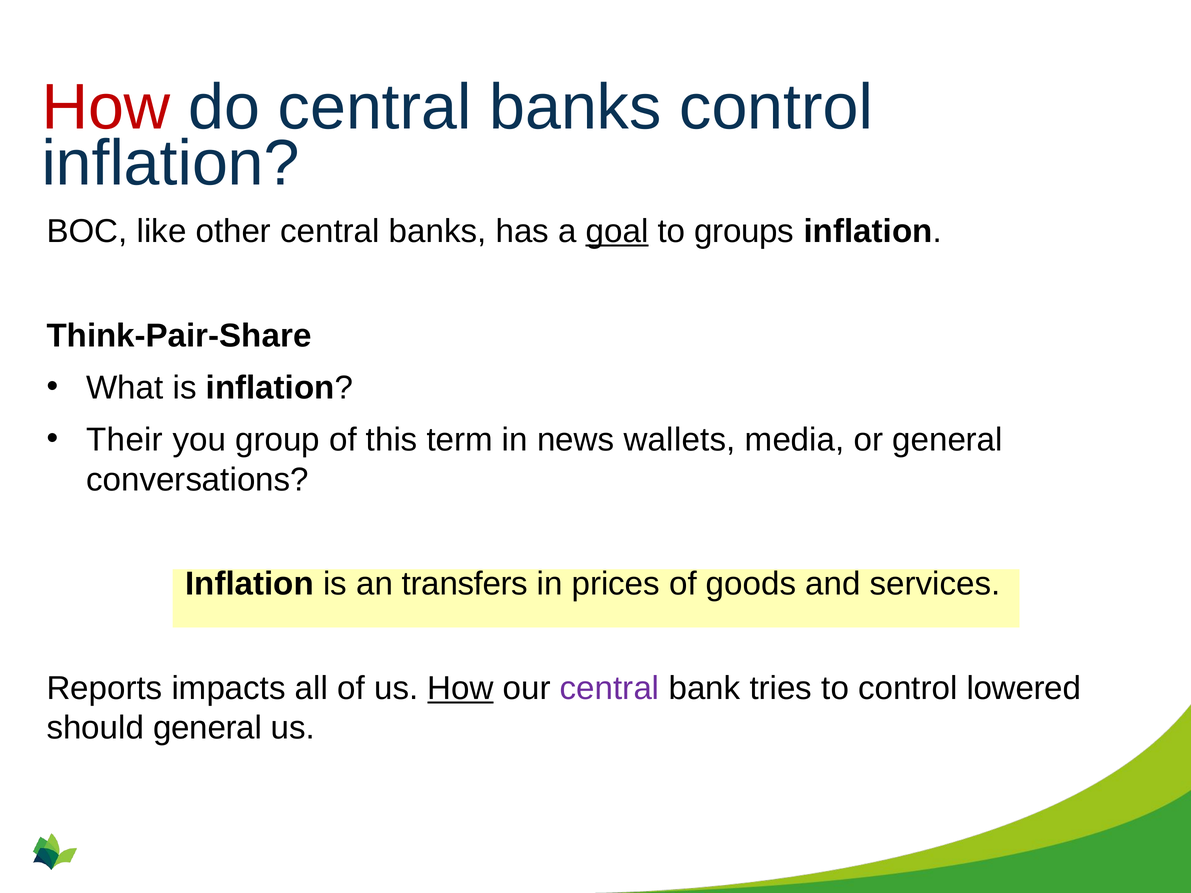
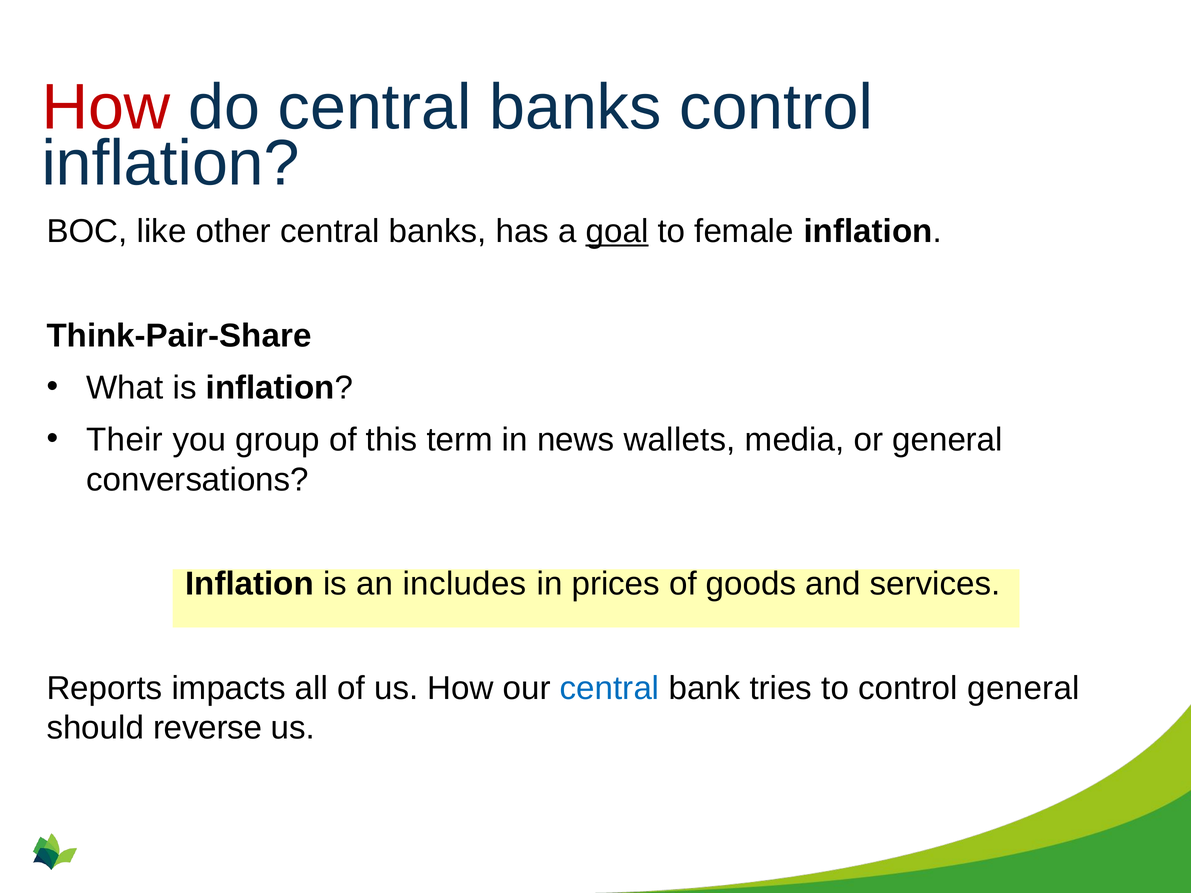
groups: groups -> female (744, 231)
transfers: transfers -> includes (465, 584)
How underline: present -> none (461, 688)
central colour: purple -> blue (610, 688)
control lowered: lowered -> general (1024, 688)
should general: general -> reverse (208, 728)
